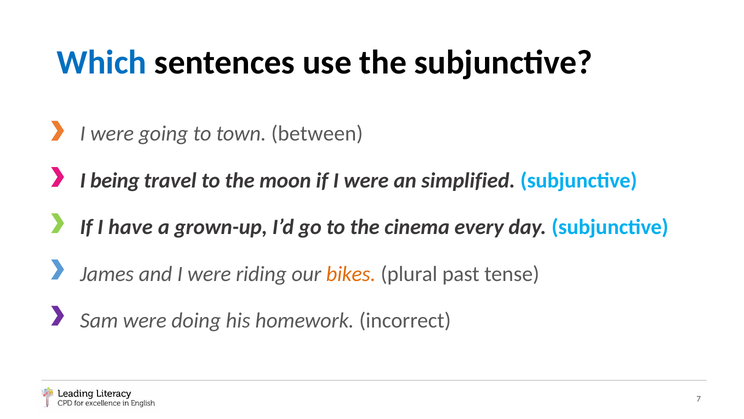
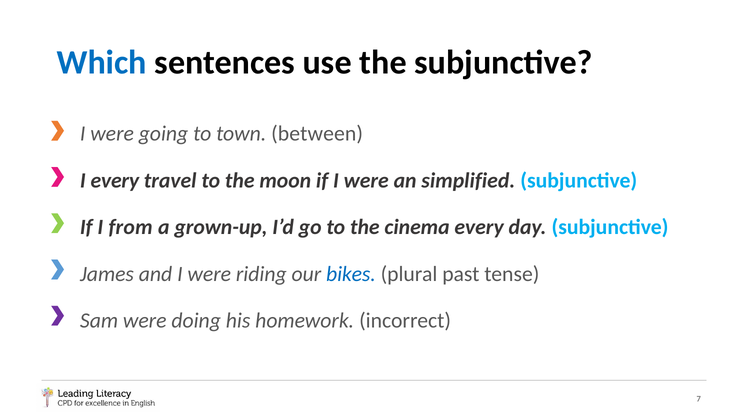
I being: being -> every (115, 180)
have: have -> from (131, 227)
bikes colour: orange -> blue (351, 274)
